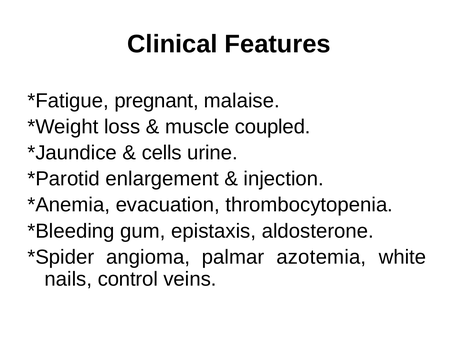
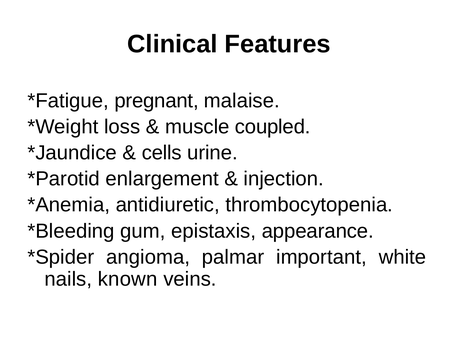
evacuation: evacuation -> antidiuretic (168, 205)
aldosterone: aldosterone -> appearance (318, 231)
azotemia: azotemia -> important (321, 257)
control: control -> known (128, 279)
